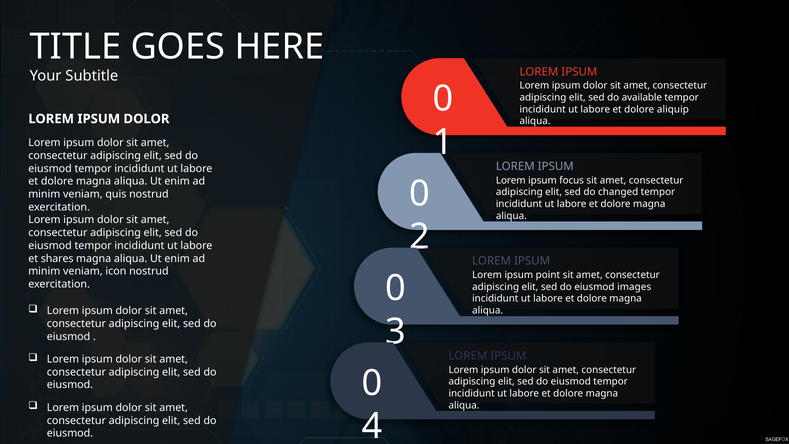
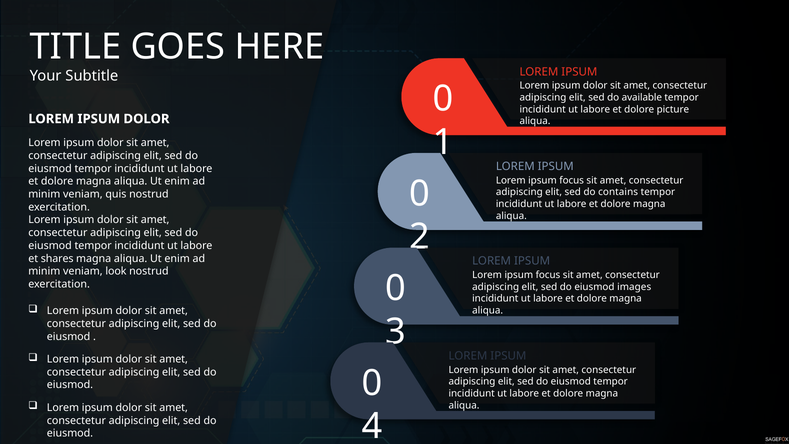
aliquip: aliquip -> picture (673, 109)
changed: changed -> contains (618, 192)
icon: icon -> look (116, 271)
point: point -> focus (548, 275)
